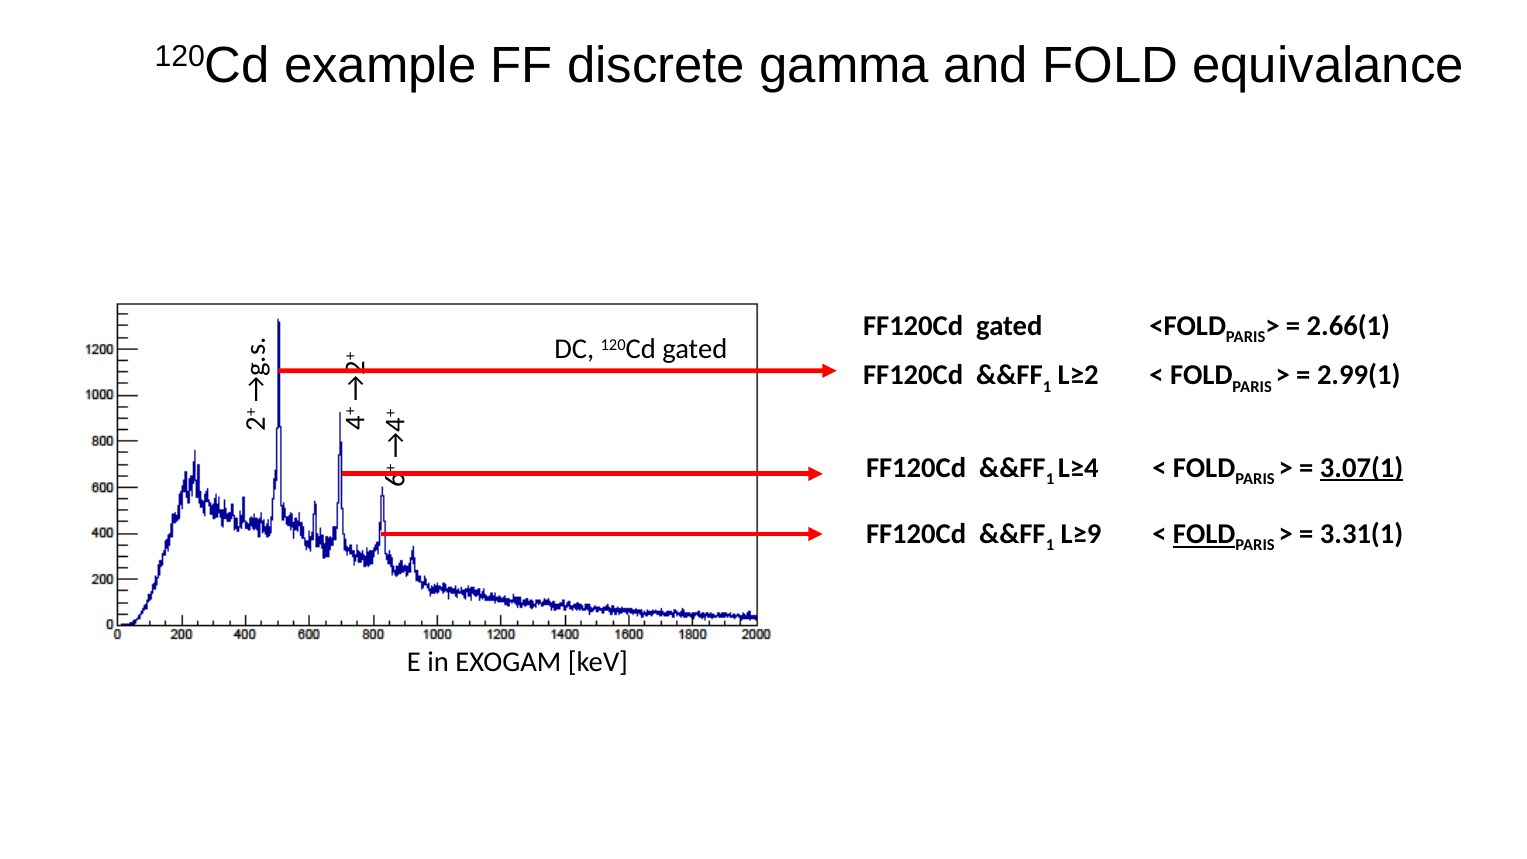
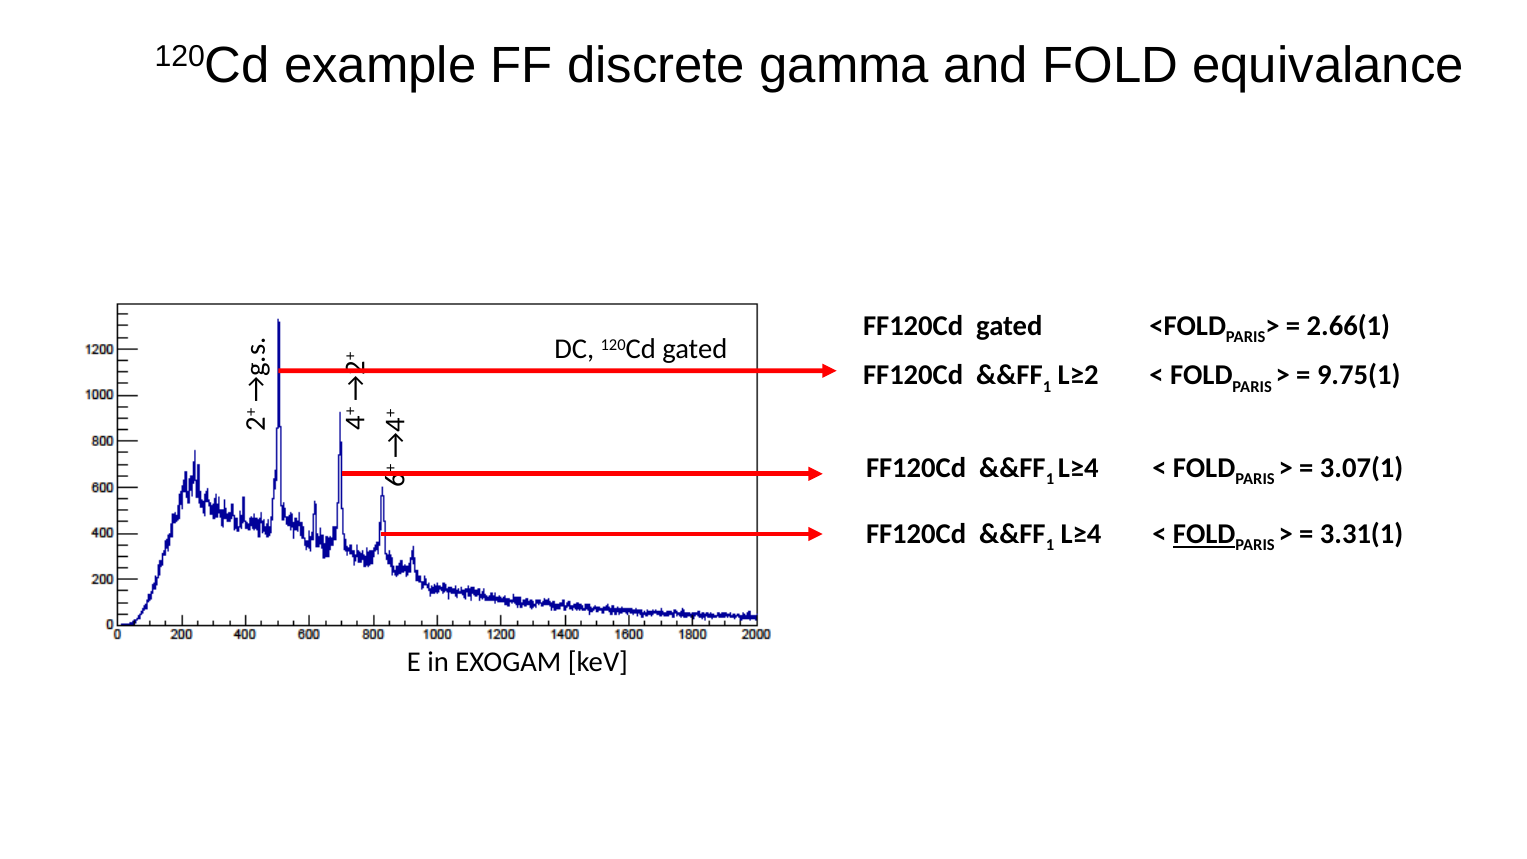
2.99(1: 2.99(1 -> 9.75(1 (1359, 376)
3.07(1 underline: present -> none (1362, 468)
L≥9: L≥9 -> L≥4 (1081, 534)
